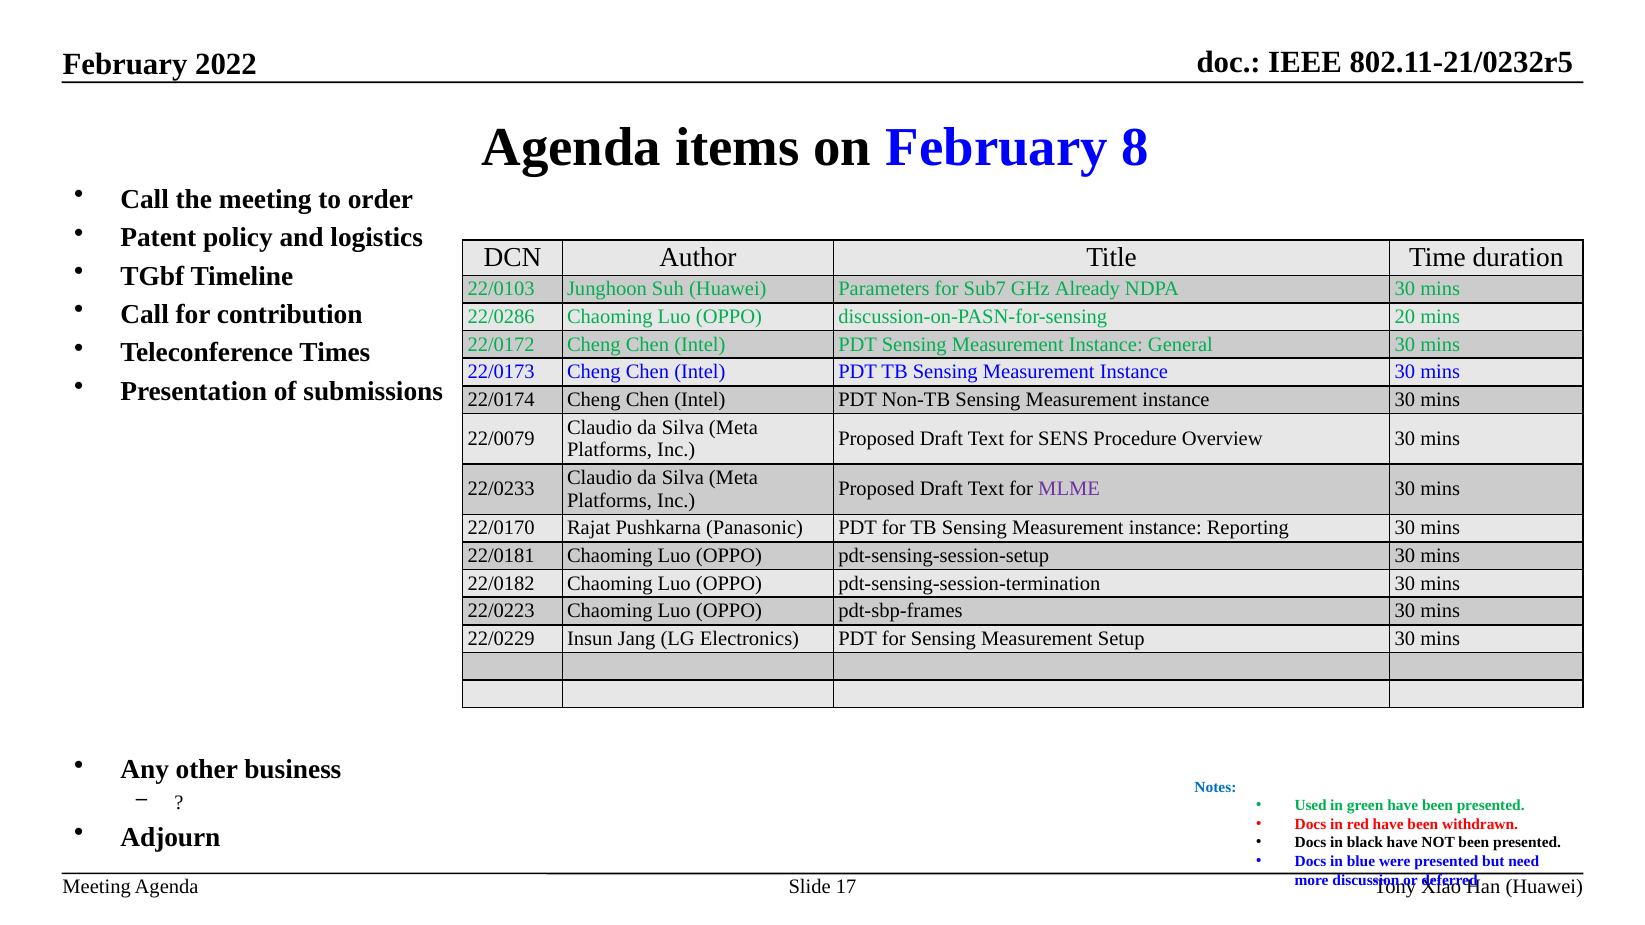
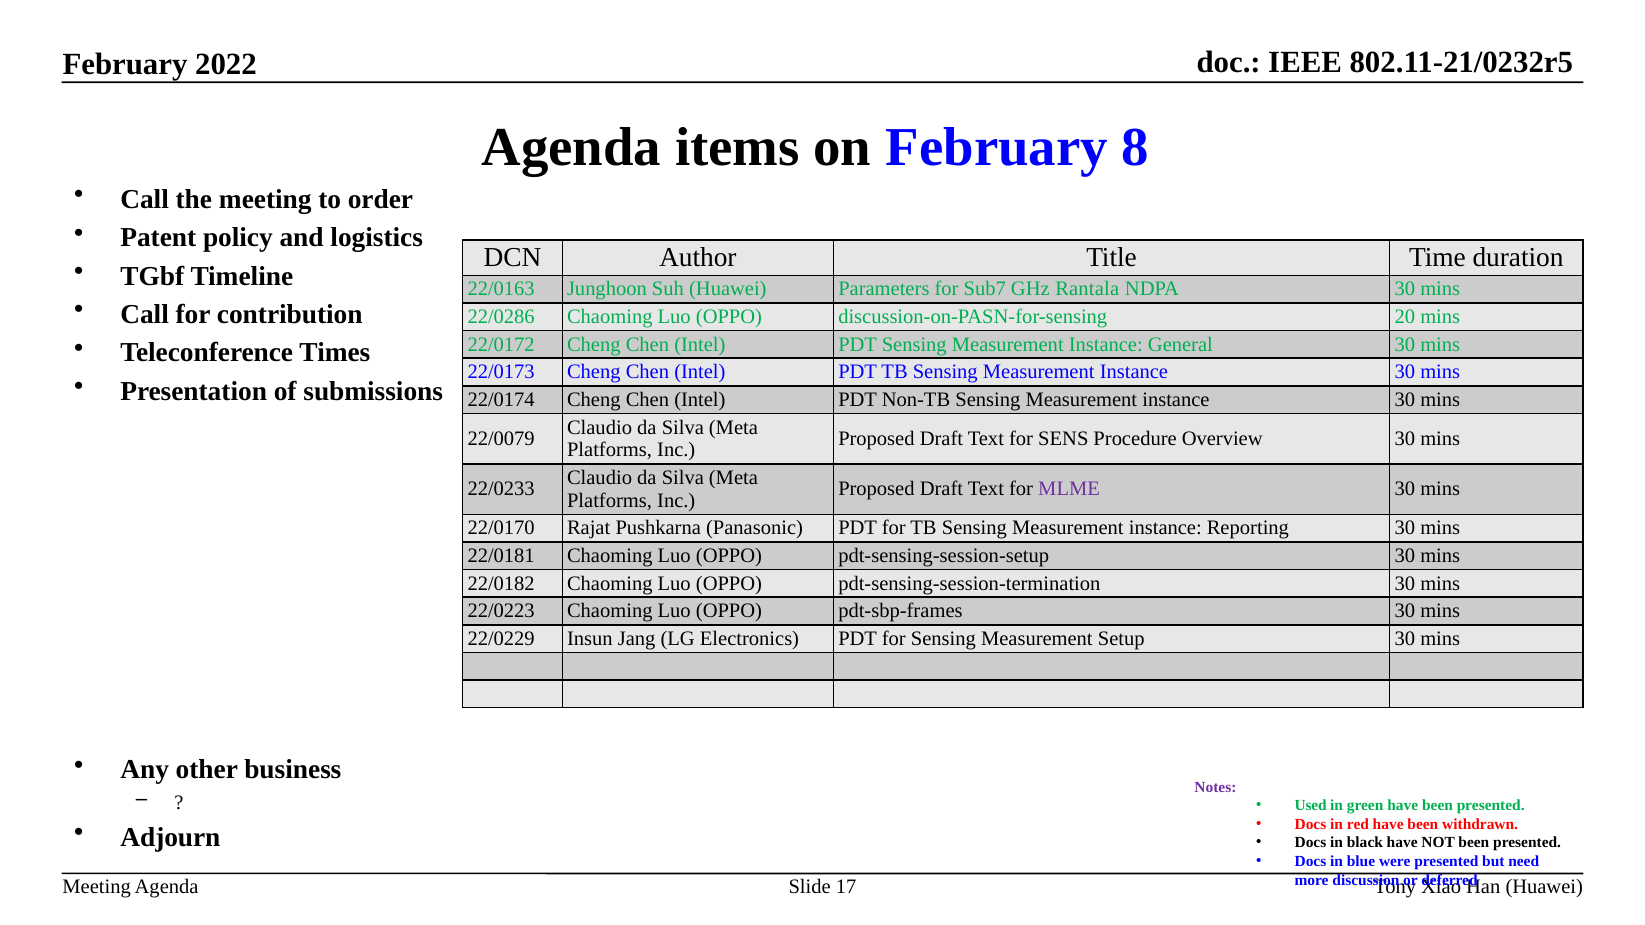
22/0103: 22/0103 -> 22/0163 (501, 289)
Already: Already -> Rantala (1087, 289)
Notes colour: blue -> purple (1215, 787)
